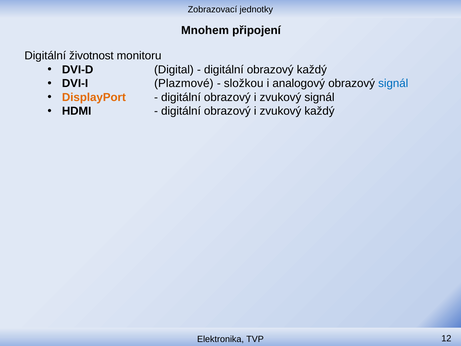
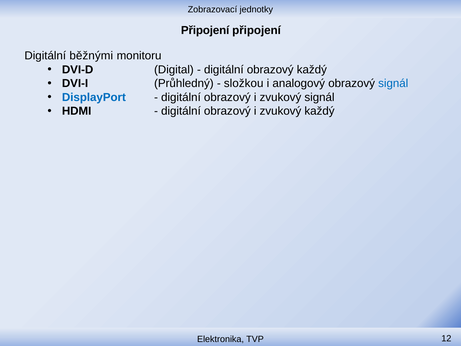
Mnohem: Mnohem -> Připojení (205, 30)
životnost: životnost -> běžnými (91, 56)
Plazmové: Plazmové -> Průhledný (184, 83)
DisplayPort colour: orange -> blue (94, 97)
